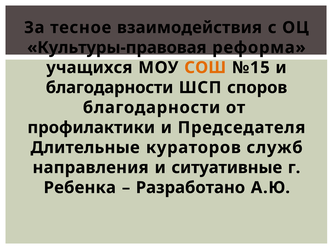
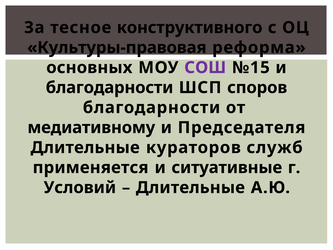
взаимодействия: взаимодействия -> конструктивного (190, 28)
учащихся: учащихся -> основных (89, 68)
СОШ colour: orange -> purple (205, 68)
профилактики: профилактики -> медиативному (91, 127)
направления: направления -> применяется (91, 167)
Ребенка: Ребенка -> Условий (80, 187)
Разработано: Разработано -> Длительные (190, 187)
